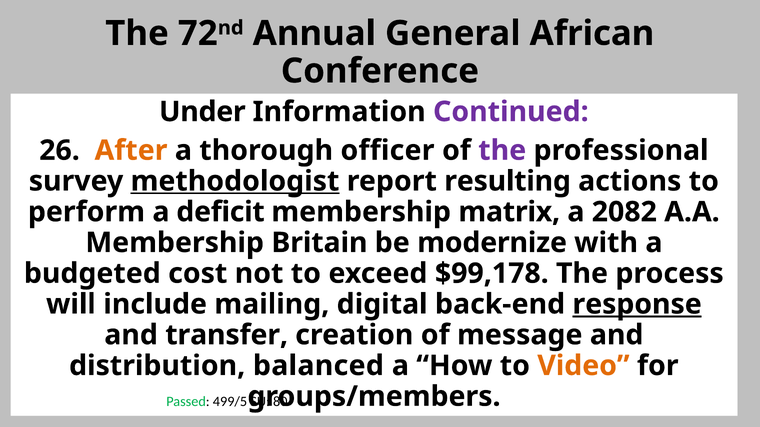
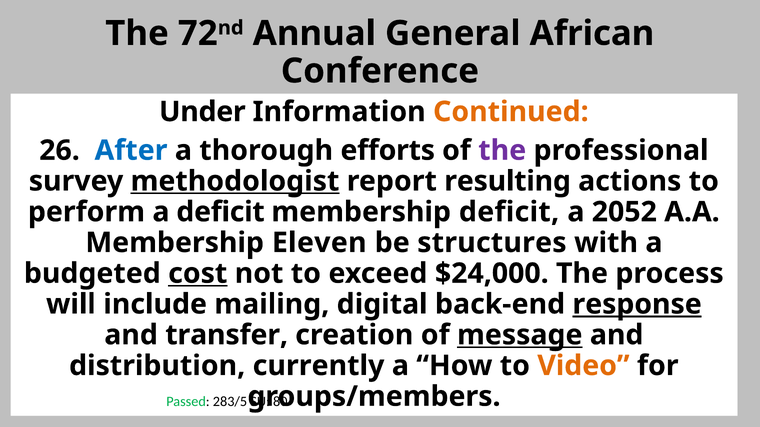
Continued colour: purple -> orange (511, 112)
After colour: orange -> blue (131, 151)
officer: officer -> efforts (388, 151)
membership matrix: matrix -> deficit (509, 212)
2082: 2082 -> 2052 (624, 212)
Britain: Britain -> Eleven (319, 243)
modernize: modernize -> structures (492, 243)
cost underline: none -> present (198, 274)
$99,178: $99,178 -> $24,000 (492, 274)
message underline: none -> present (520, 335)
balanced: balanced -> currently (319, 366)
499/5: 499/5 -> 283/5 (230, 402)
